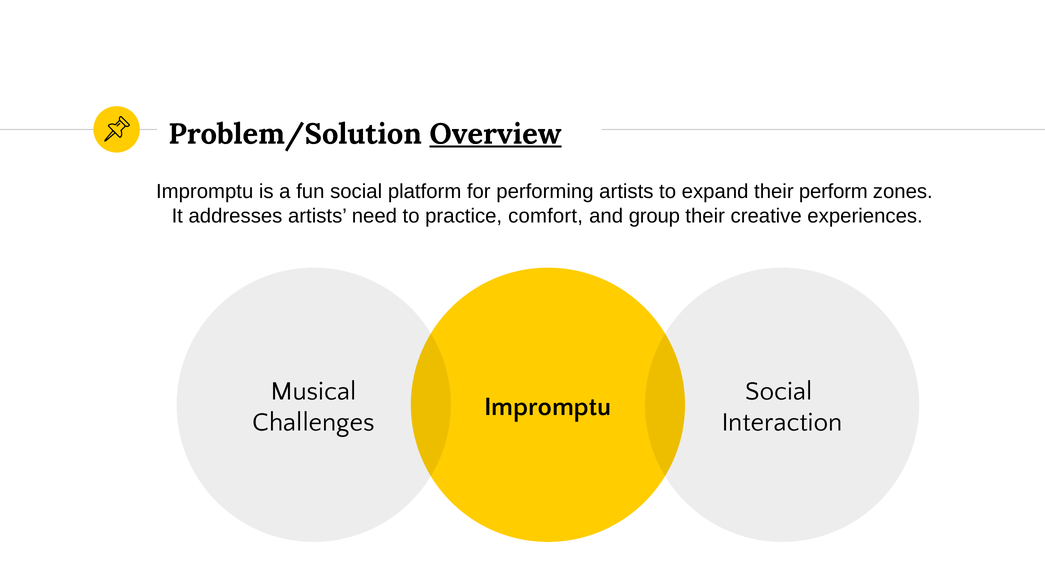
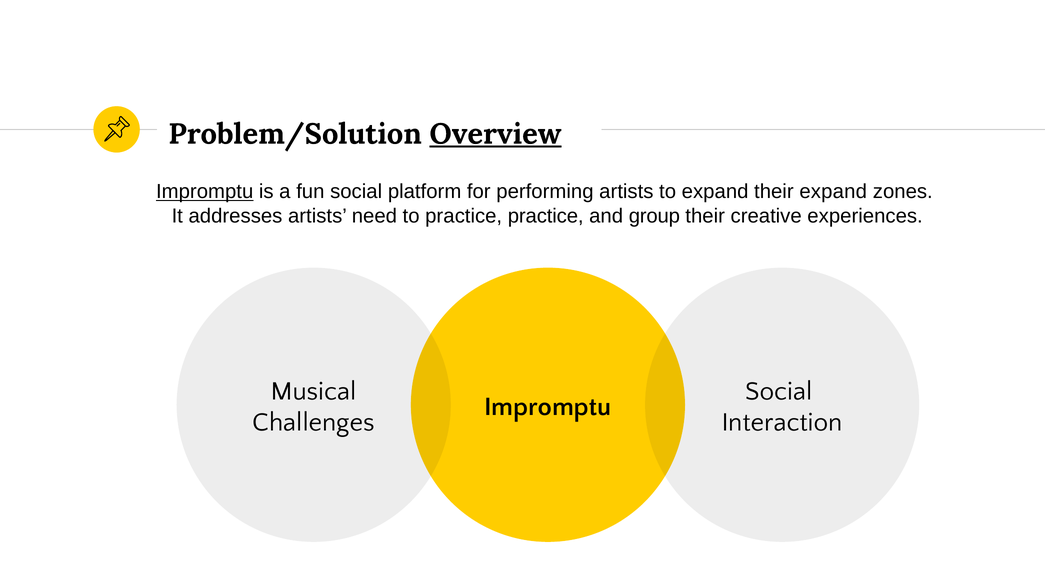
Impromptu underline: none -> present (205, 192)
their perform: perform -> expand (833, 192)
practice comfort: comfort -> practice (546, 216)
